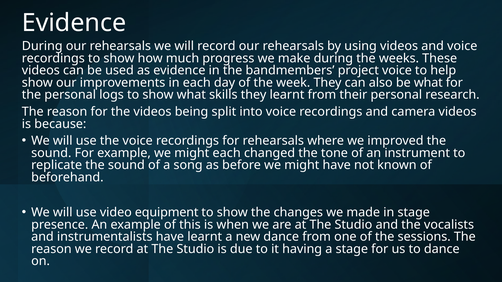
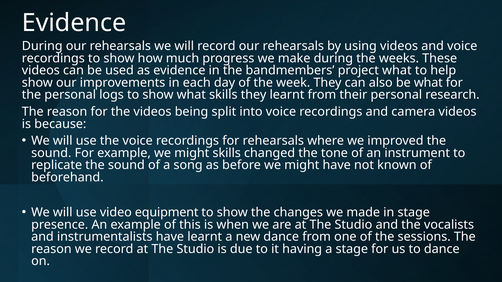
project voice: voice -> what (397, 71)
might each: each -> skills (227, 153)
